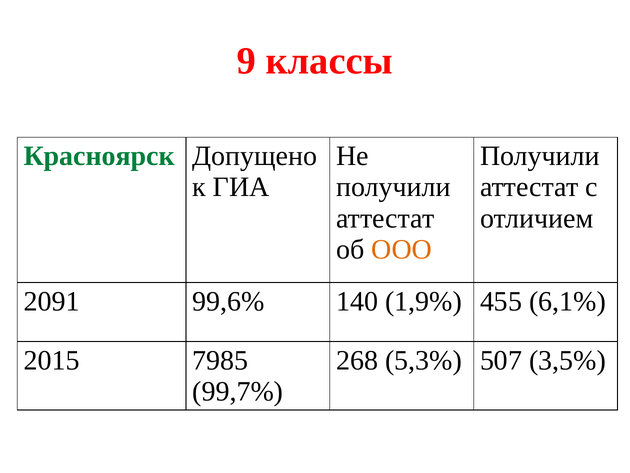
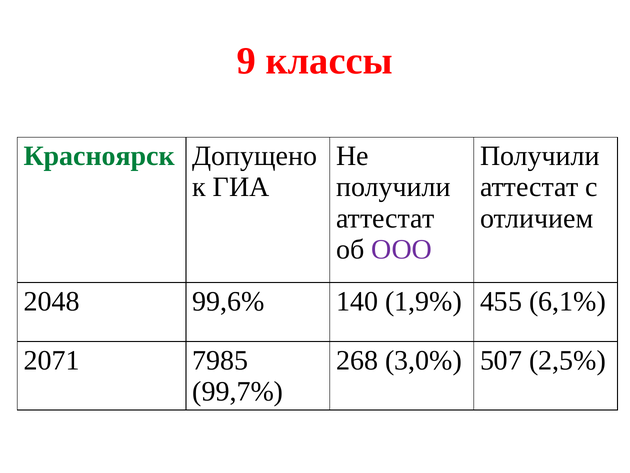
ООО colour: orange -> purple (402, 249)
2091: 2091 -> 2048 (52, 301)
2015: 2015 -> 2071 (52, 360)
5,3%: 5,3% -> 3,0% (424, 360)
3,5%: 3,5% -> 2,5% (568, 360)
